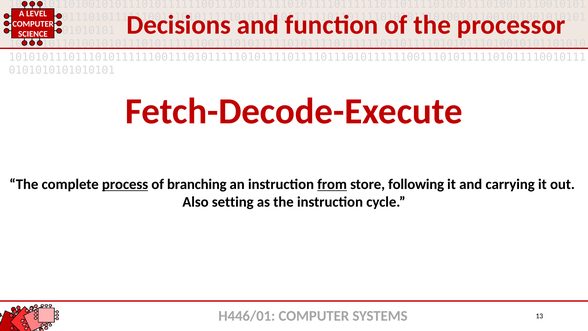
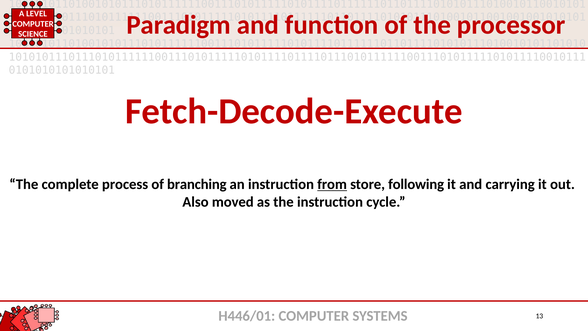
Decisions: Decisions -> Paradigm (179, 25)
process underline: present -> none (125, 184)
setting: setting -> moved (233, 202)
